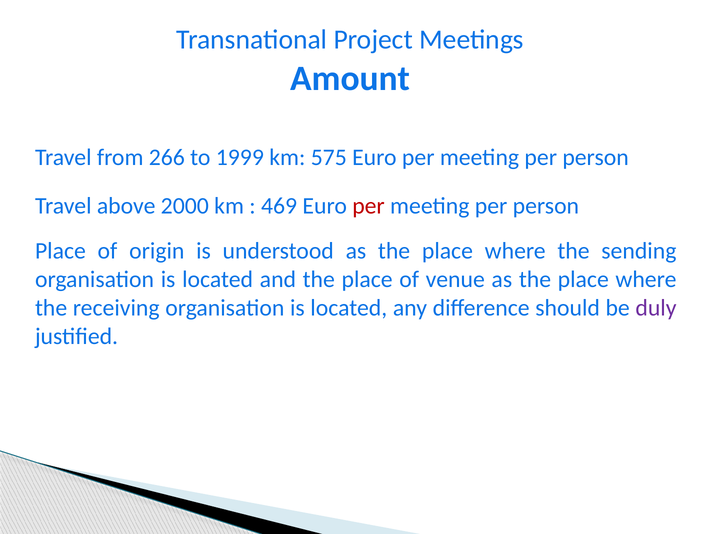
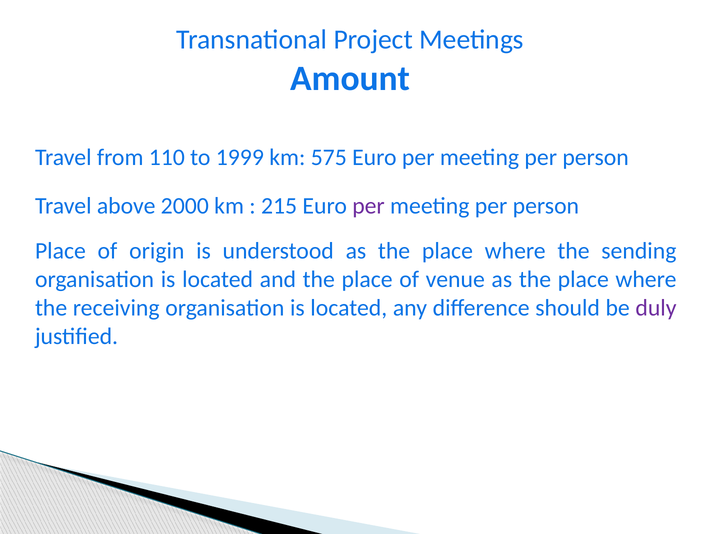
266: 266 -> 110 (167, 157)
469: 469 -> 215 (279, 206)
per colour: red -> purple (369, 206)
